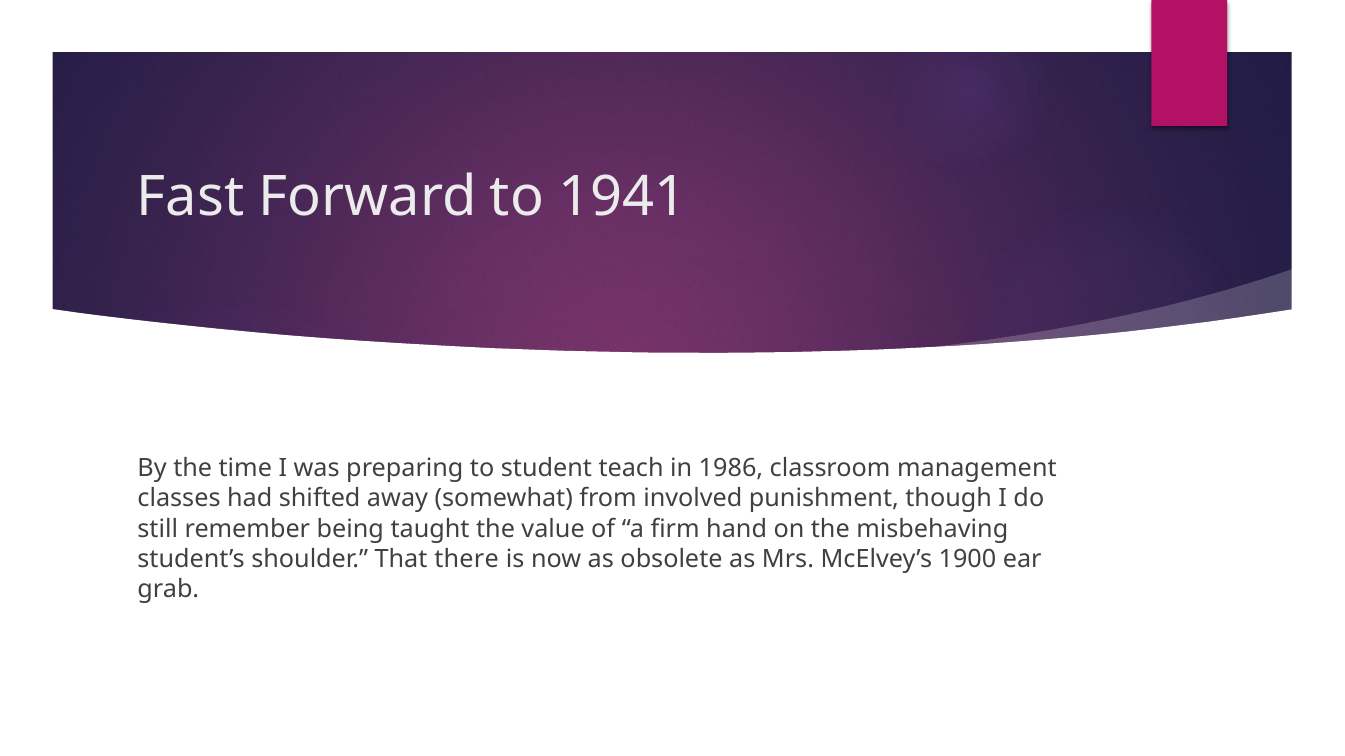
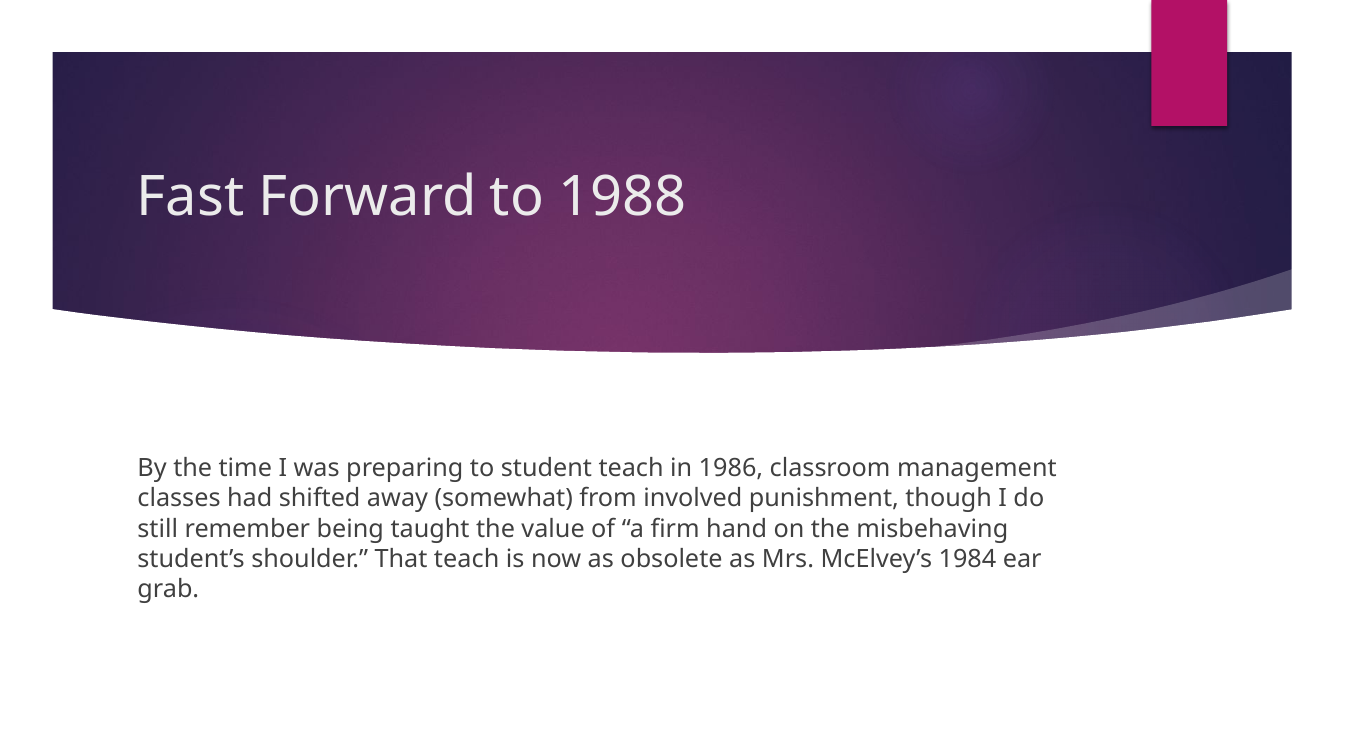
1941: 1941 -> 1988 (622, 197)
That there: there -> teach (467, 560)
1900: 1900 -> 1984 (968, 560)
